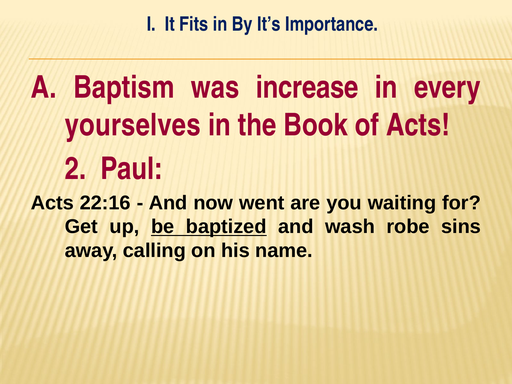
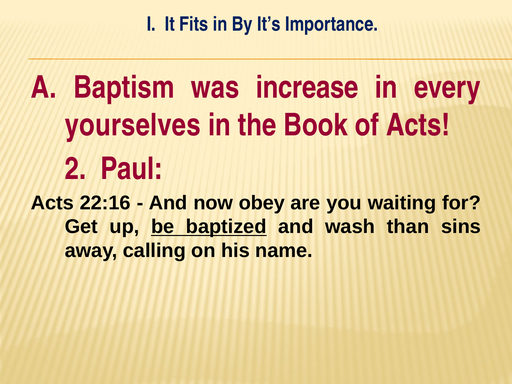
went: went -> obey (262, 203)
robe: robe -> than (408, 227)
